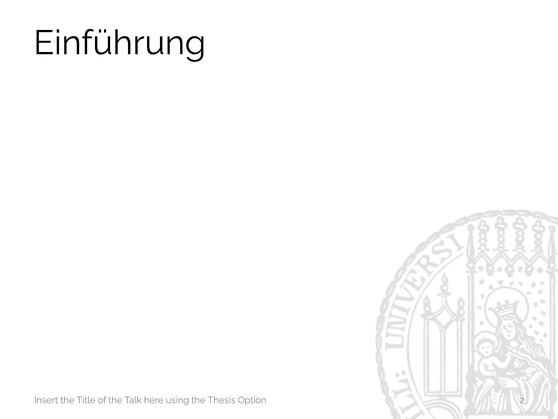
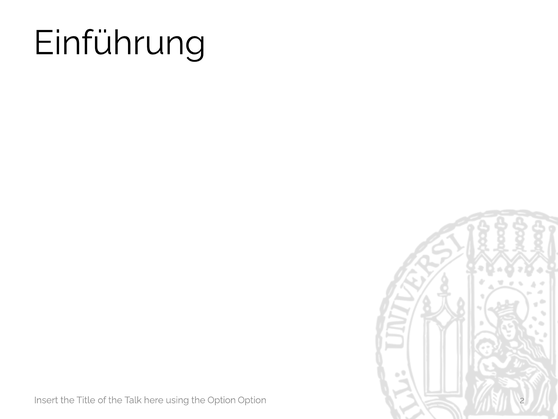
the Thesis: Thesis -> Option (222, 400)
